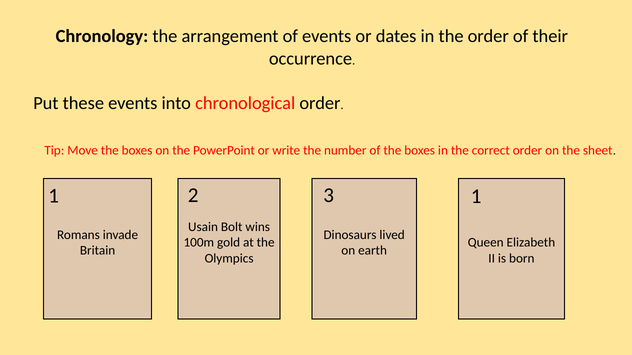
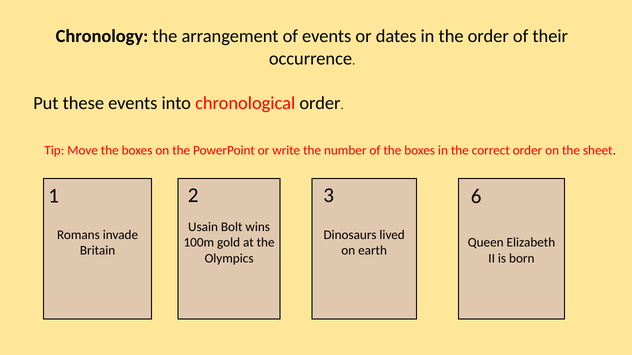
3 1: 1 -> 6 (476, 196)
